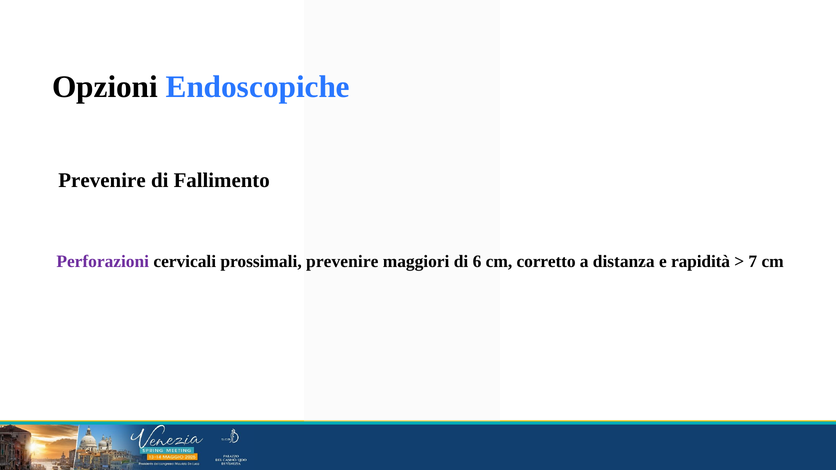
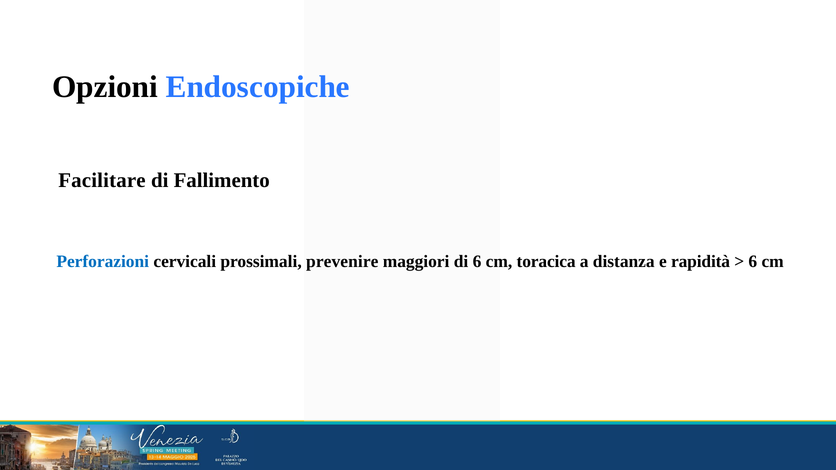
Prevenire: Prevenire -> Facilitare (102, 181)
Perforazioni colour: purple -> blue (103, 262)
corretto: corretto -> toracica (546, 262)
7: 7 -> 6 (753, 262)
